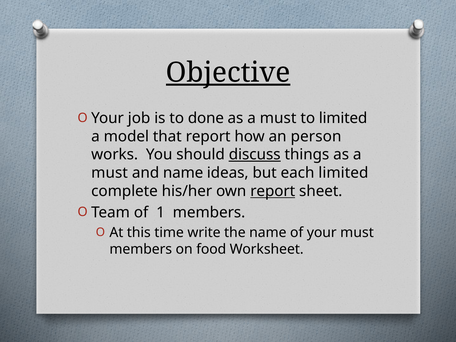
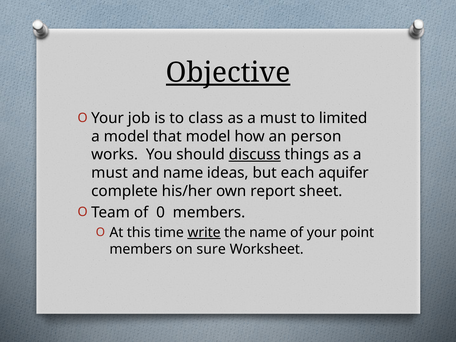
done: done -> class (206, 118)
that report: report -> model (208, 136)
each limited: limited -> aquifer (344, 173)
report underline: present -> none (273, 191)
1: 1 -> 0 (161, 212)
write underline: none -> present (204, 233)
your must: must -> point (357, 233)
food: food -> sure (211, 249)
